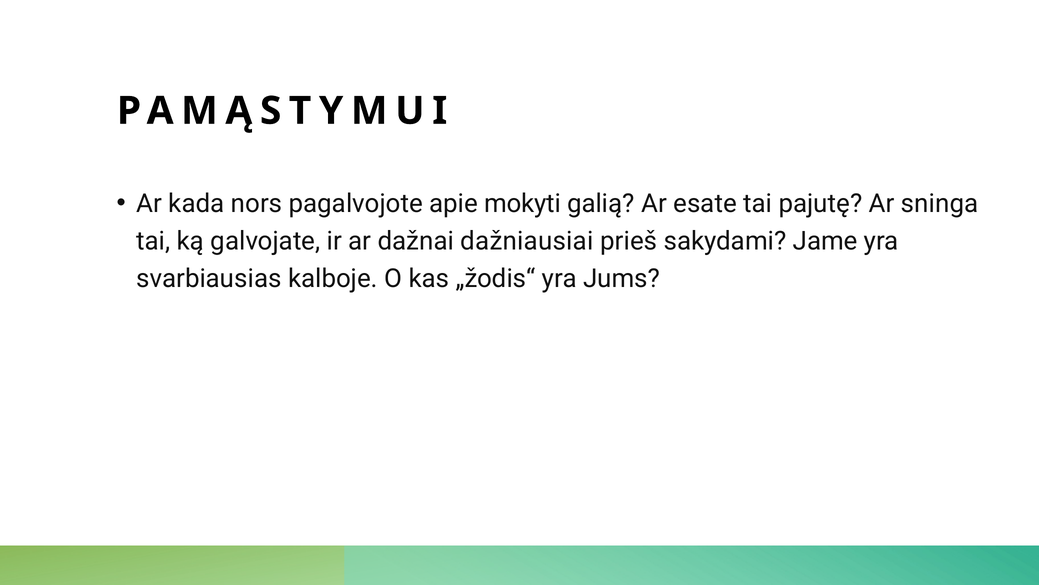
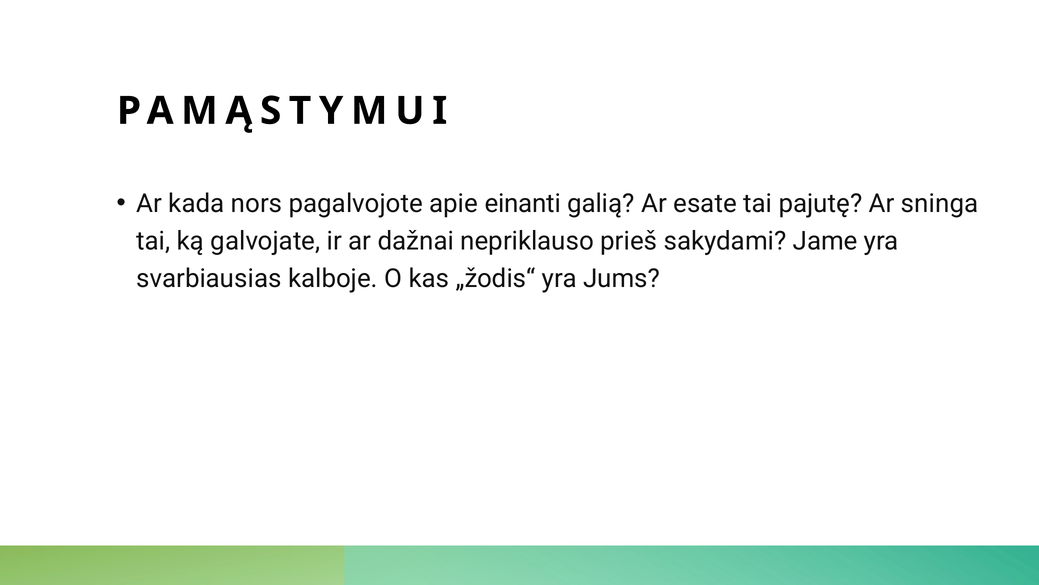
mokyti: mokyti -> einanti (523, 204)
dažniausiai: dažniausiai -> nepriklauso (527, 241)
